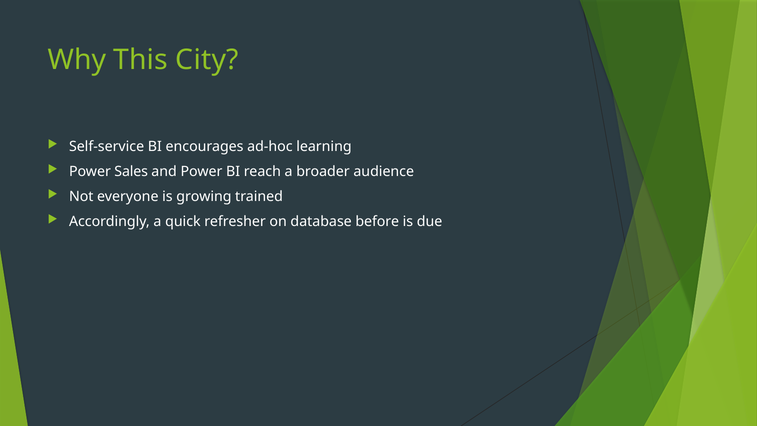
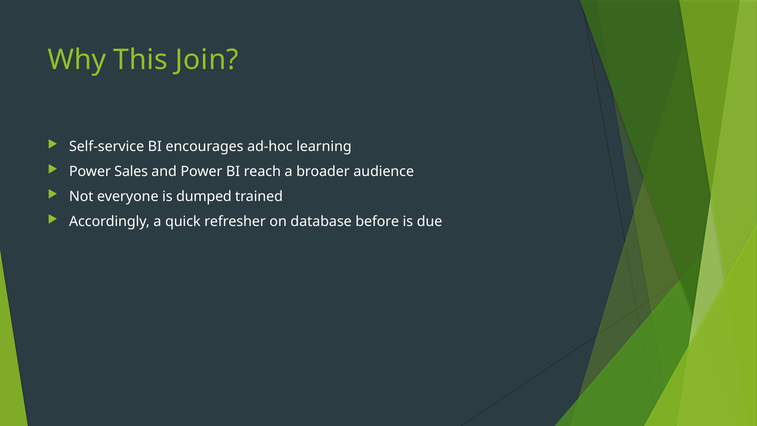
City: City -> Join (207, 60)
growing: growing -> dumped (204, 196)
